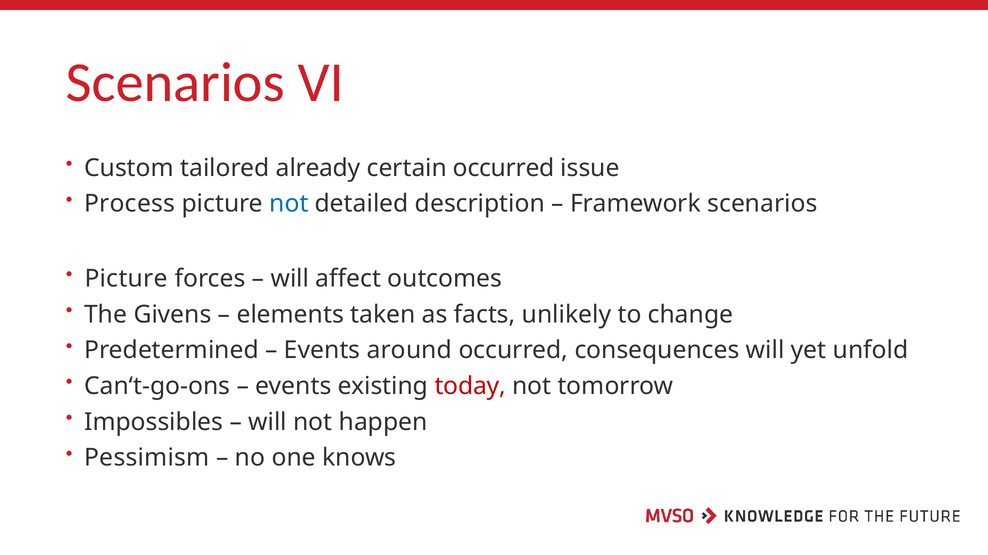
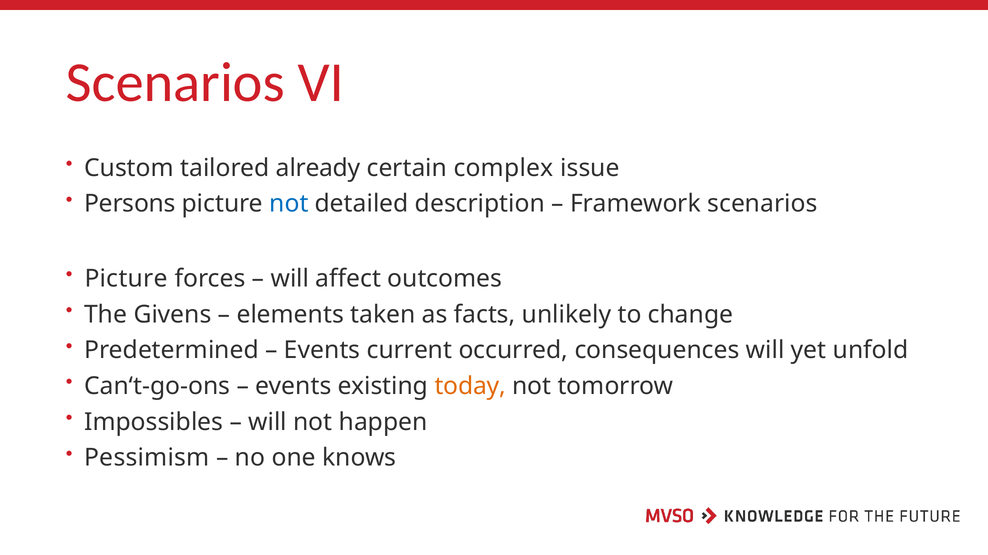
certain occurred: occurred -> complex (504, 168)
Process: Process -> Persons (130, 204)
around: around -> current (409, 351)
today colour: red -> orange (470, 387)
